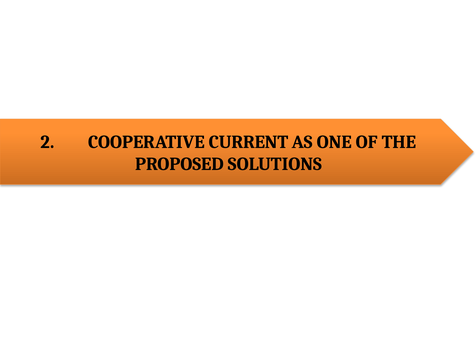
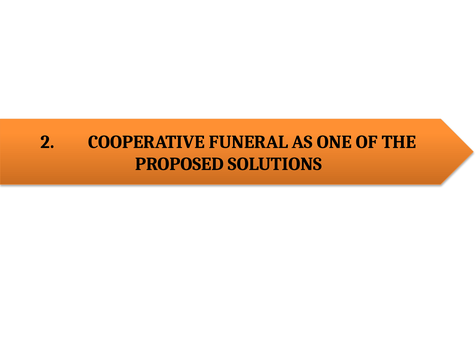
CURRENT: CURRENT -> FUNERAL (248, 142)
